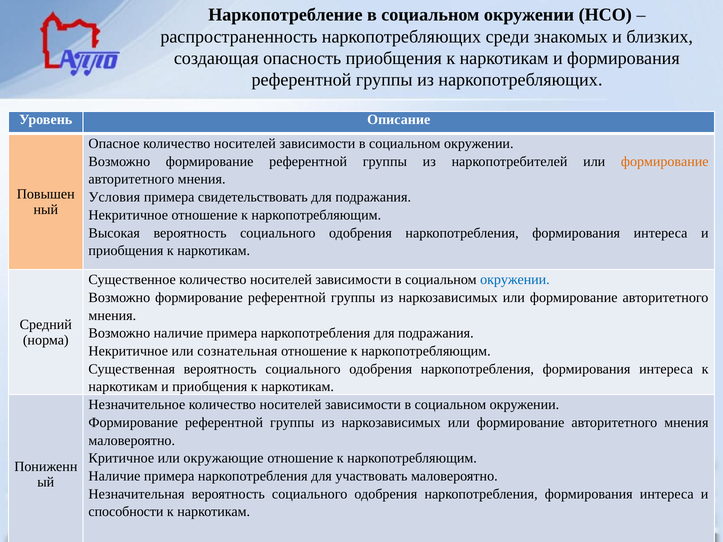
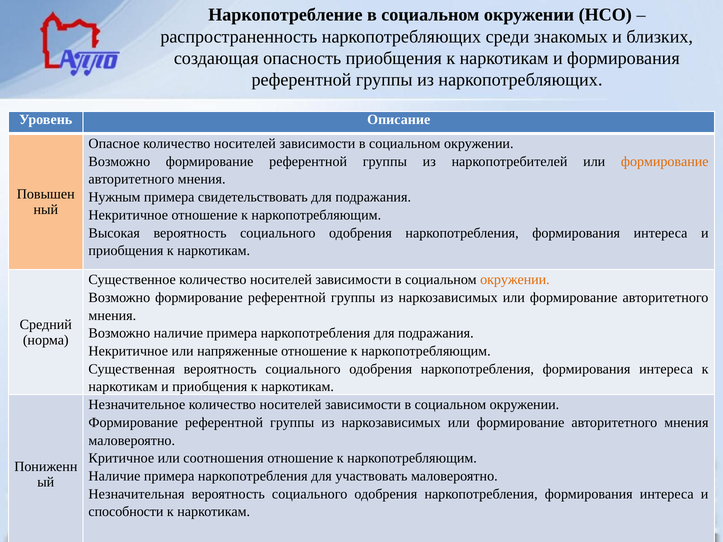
Условия: Условия -> Нужным (114, 197)
окружении colour: blue -> orange (515, 280)
сознательная: сознательная -> напряженные (238, 351)
окружающие: окружающие -> соотношения (224, 458)
